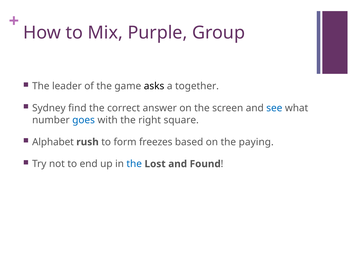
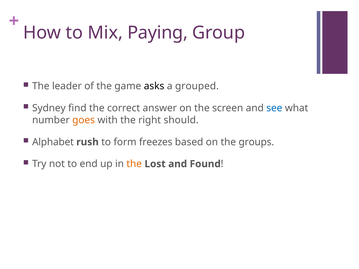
Purple: Purple -> Paying (158, 33)
together: together -> grouped (197, 86)
goes colour: blue -> orange (84, 120)
square: square -> should (181, 120)
paying: paying -> groups (256, 142)
the colour: blue -> orange (134, 164)
